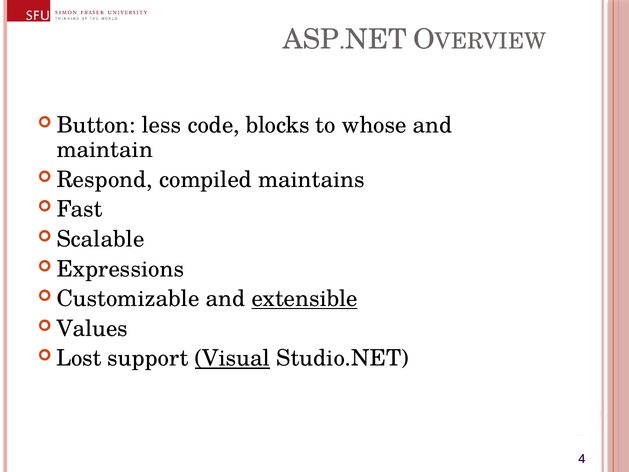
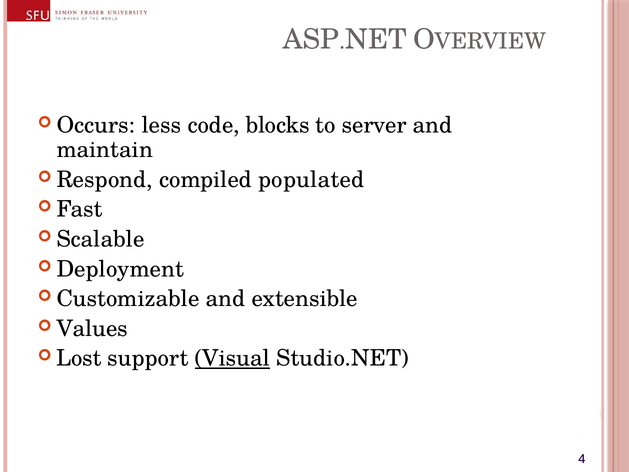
Button: Button -> Occurs (96, 125)
whose: whose -> server (374, 125)
maintains: maintains -> populated (311, 180)
Expressions: Expressions -> Deployment (120, 269)
extensible underline: present -> none (305, 299)
